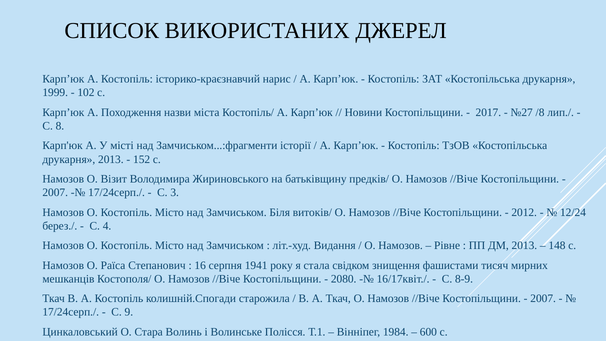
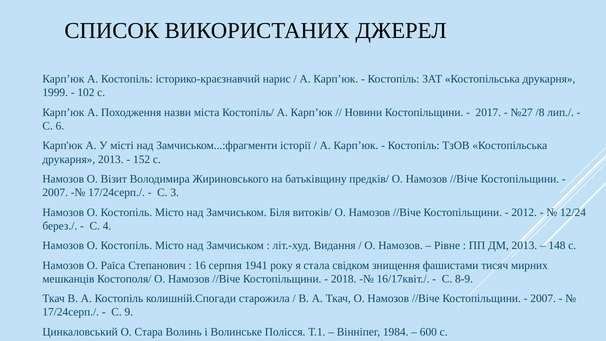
8: 8 -> 6 (60, 126)
2080: 2080 -> 2018 (344, 279)
